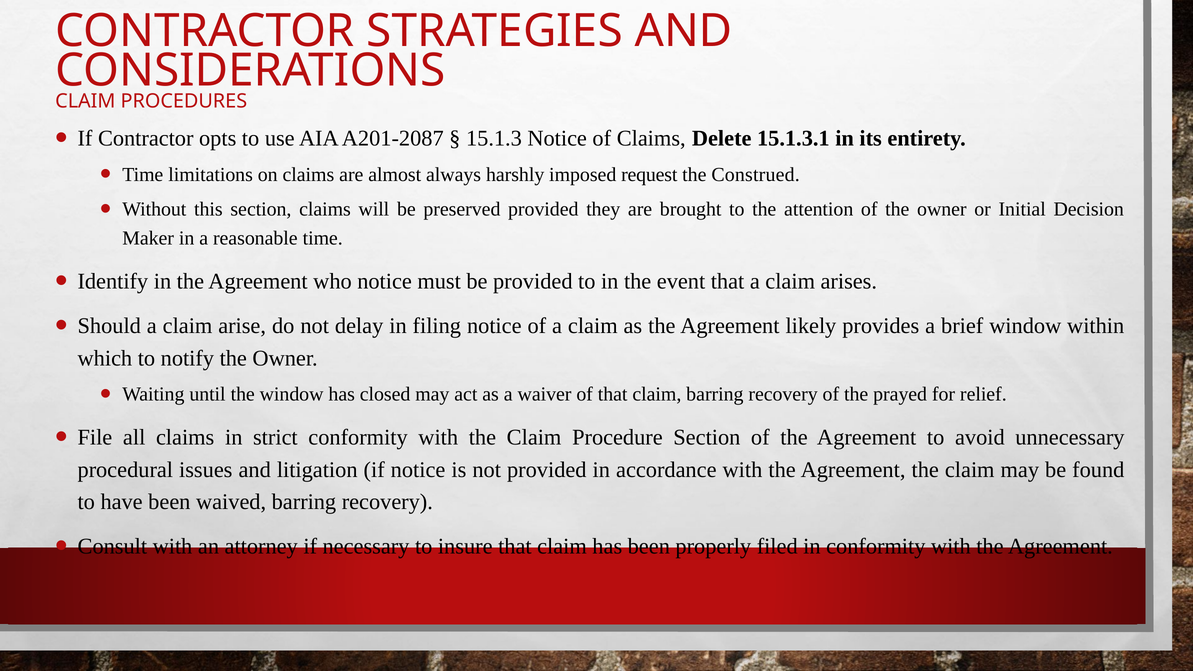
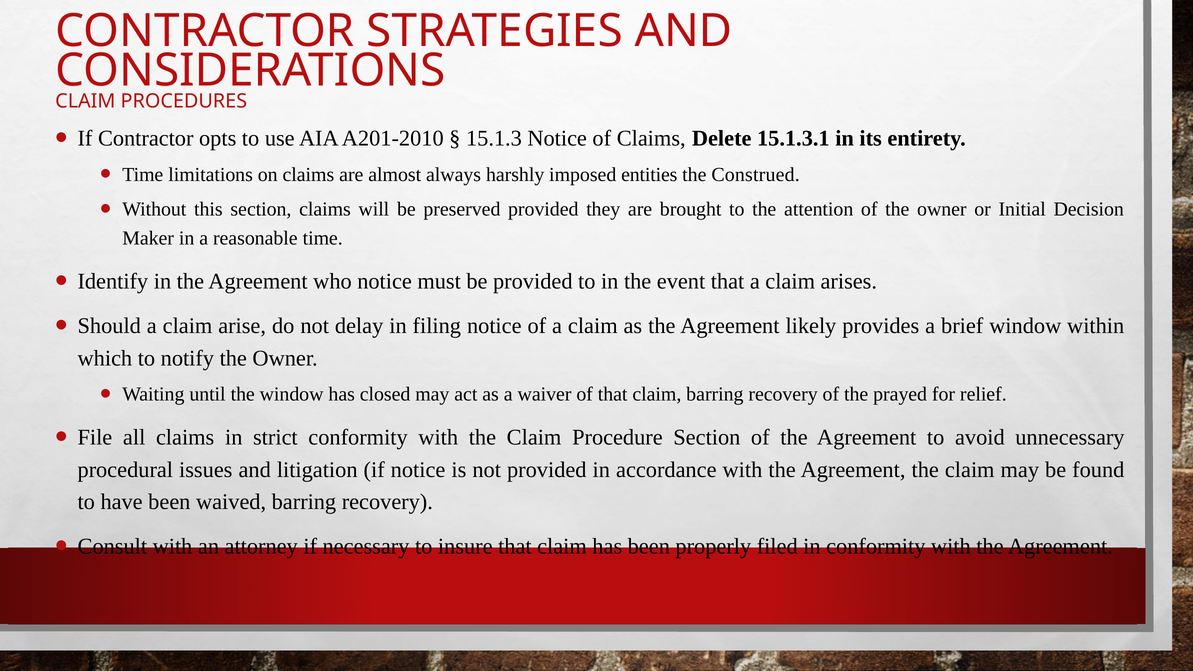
A201-2087: A201-2087 -> A201-2010 (393, 139)
request: request -> entities (649, 175)
